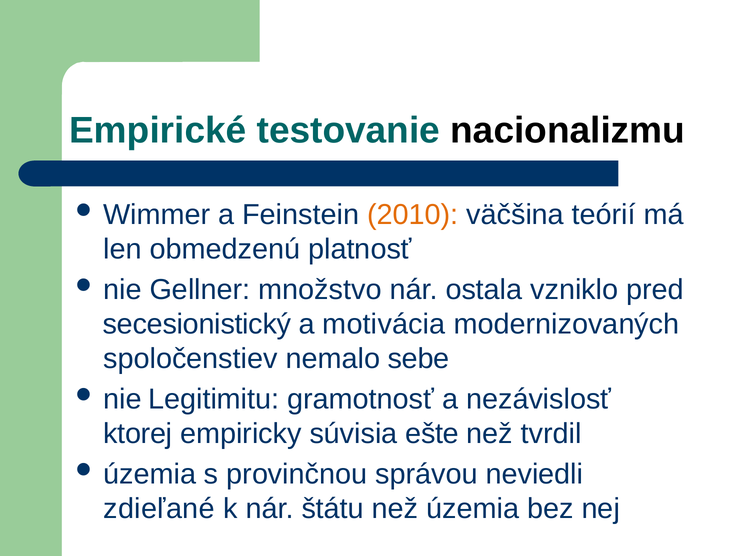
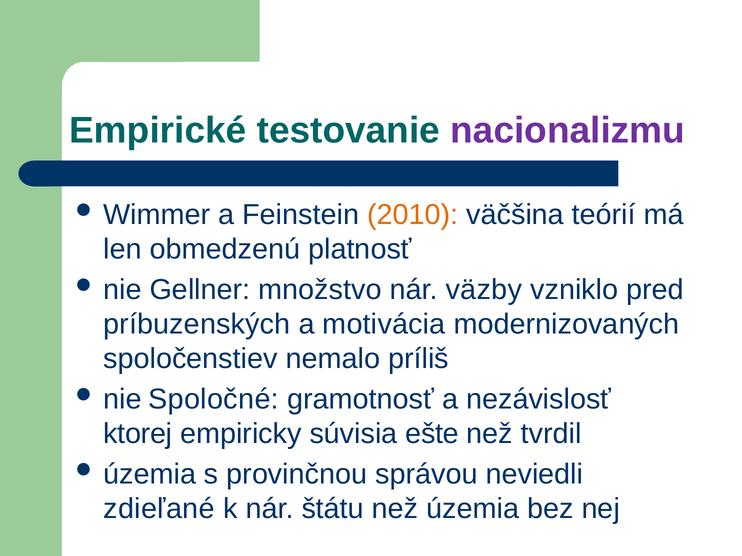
nacionalizmu colour: black -> purple (568, 131)
ostala: ostala -> väzby (484, 290)
secesionistický: secesionistický -> príbuzenských (197, 324)
sebe: sebe -> príliš (418, 359)
Legitimitu: Legitimitu -> Spoločné (214, 400)
